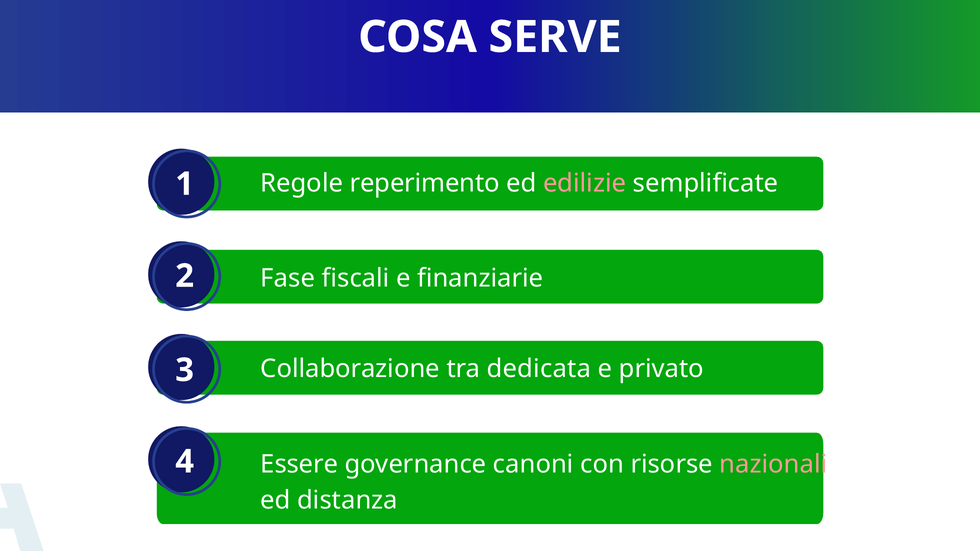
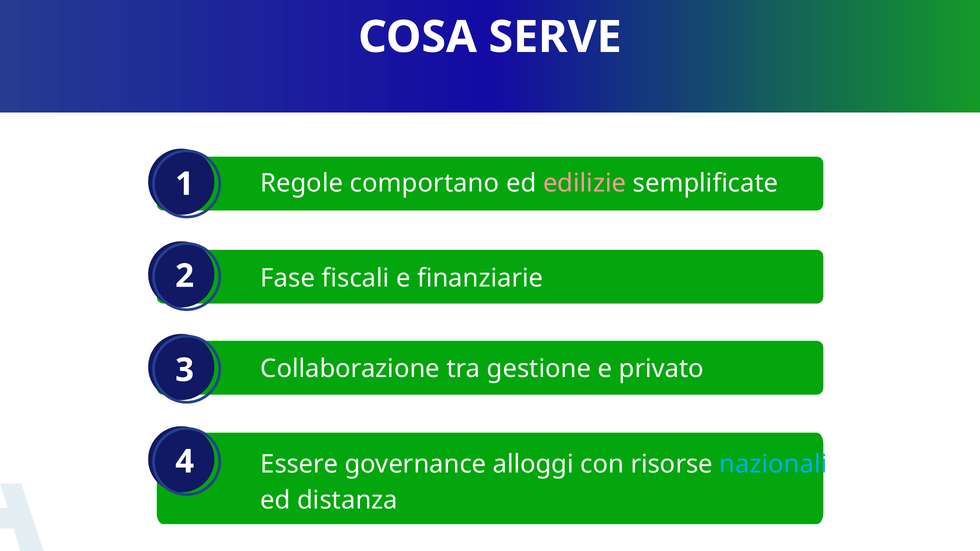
reperimento: reperimento -> comportano (425, 184)
dedicata: dedicata -> gestione (539, 369)
canoni: canoni -> alloggi (533, 464)
nazionali colour: pink -> light blue (773, 464)
